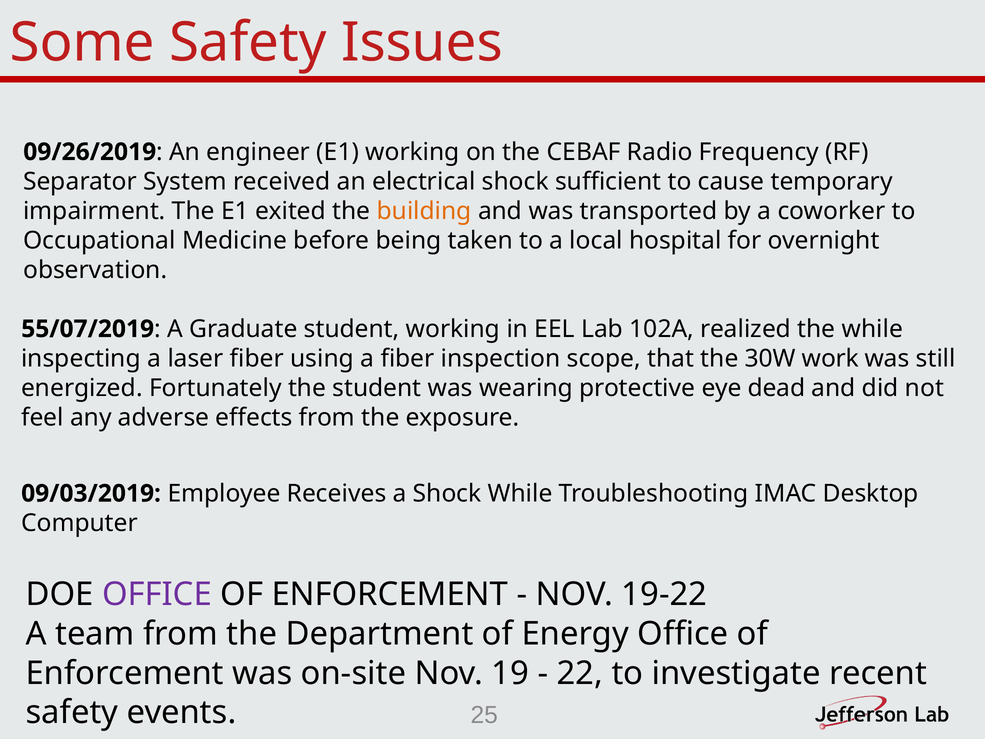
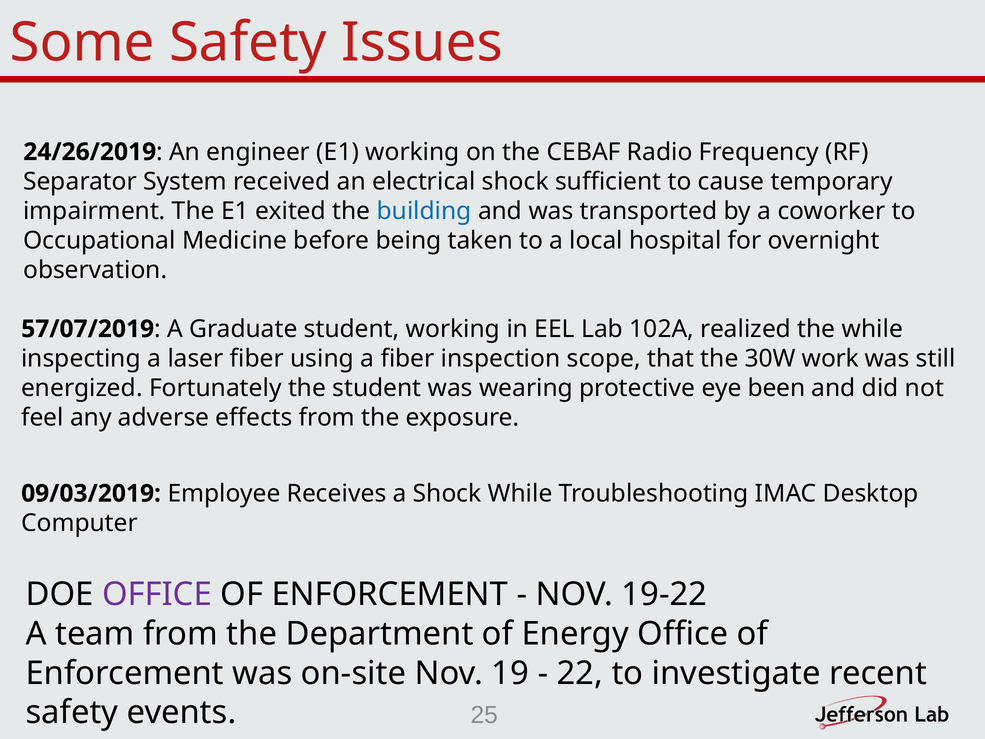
09/26/2019: 09/26/2019 -> 24/26/2019 (90, 152)
building colour: orange -> blue (424, 211)
55/07/2019: 55/07/2019 -> 57/07/2019 (88, 329)
dead: dead -> been (777, 388)
